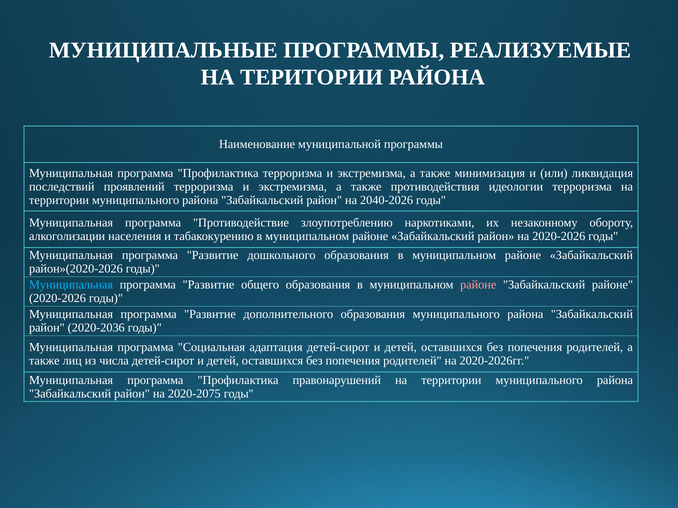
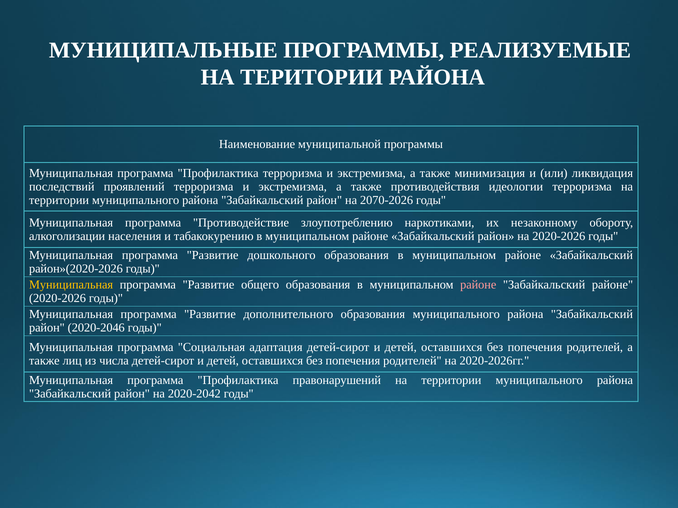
2040-2026: 2040-2026 -> 2070-2026 (387, 200)
Муниципальная colour: light blue -> yellow (71, 285)
2020-2036: 2020-2036 -> 2020-2046 (96, 328)
2020-2075: 2020-2075 -> 2020-2042 (194, 394)
